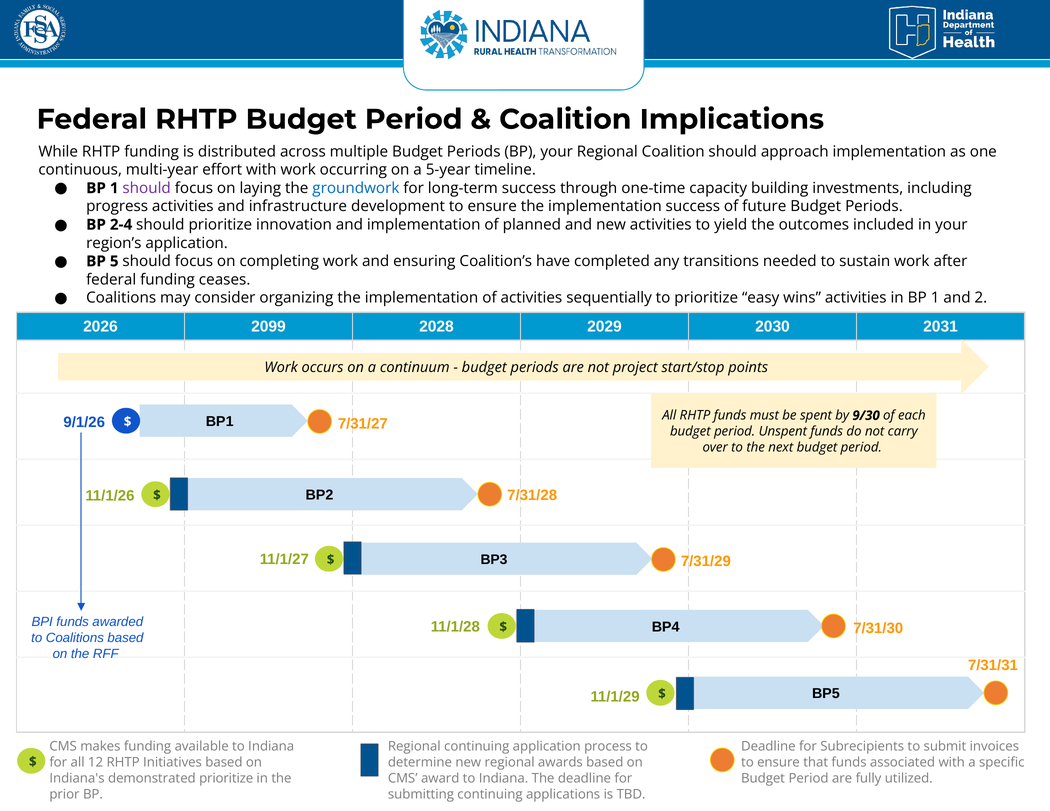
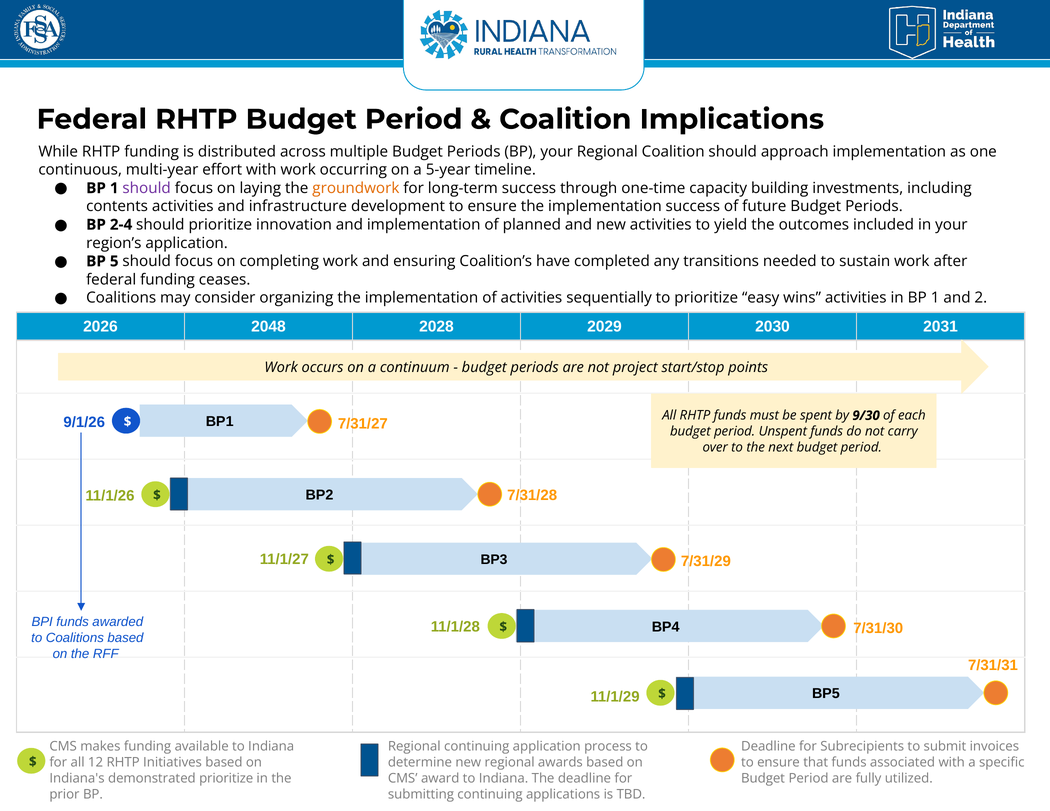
groundwork colour: blue -> orange (356, 188)
progress: progress -> contents (117, 207)
2099: 2099 -> 2048 (268, 327)
